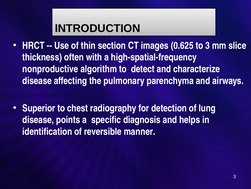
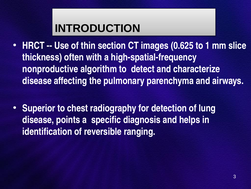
to 3: 3 -> 1 (208, 45)
manner: manner -> ranging (140, 131)
